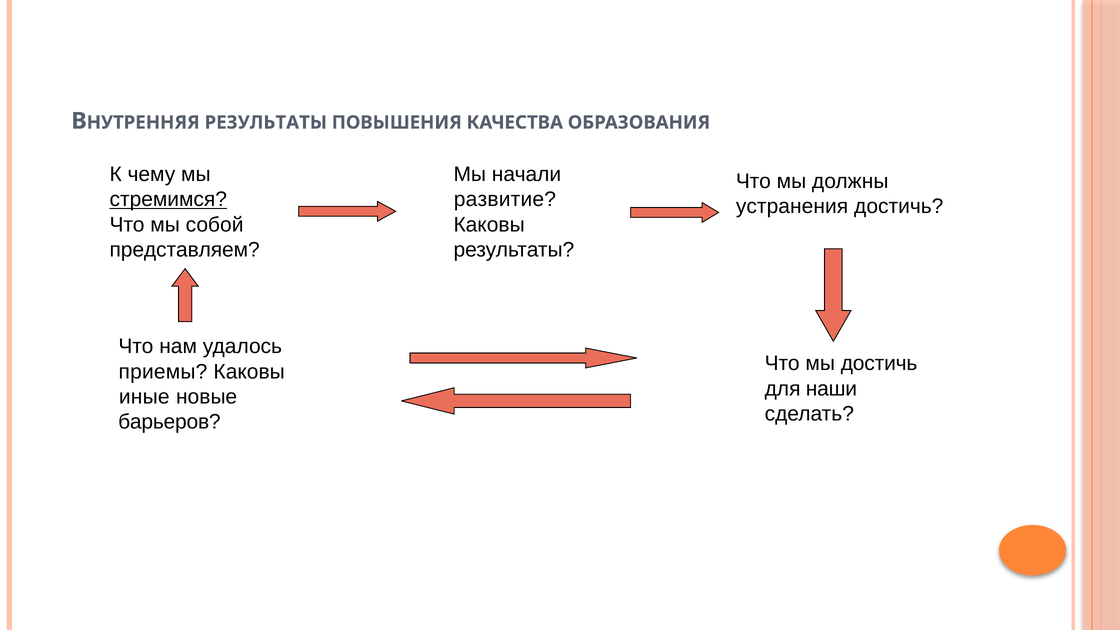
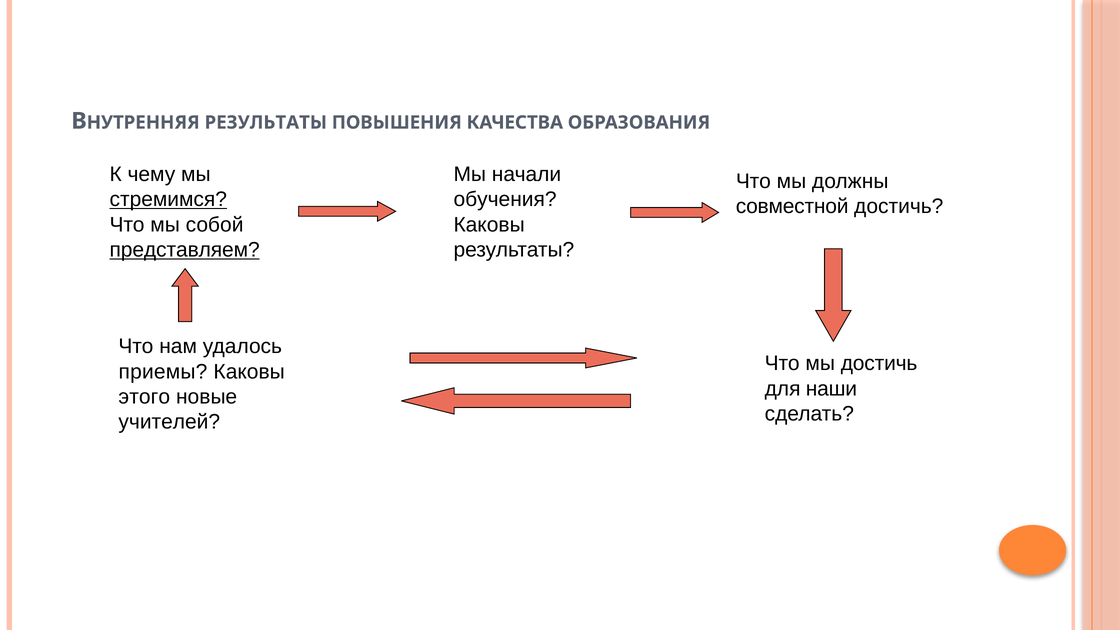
развитие: развитие -> обучения (505, 200)
устранения: устранения -> совместной (792, 206)
представляем underline: none -> present (185, 250)
иные: иные -> этого (144, 397)
барьеров: барьеров -> учителей (169, 422)
